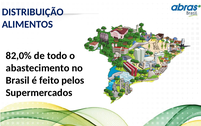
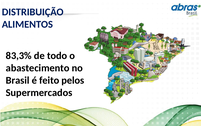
82,0%: 82,0% -> 83,3% (19, 56)
